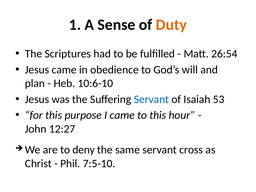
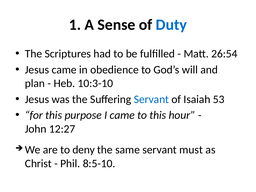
Duty colour: orange -> blue (171, 25)
10:6-10: 10:6-10 -> 10:3-10 (95, 83)
cross: cross -> must (191, 150)
7:5-10: 7:5-10 -> 8:5-10 (99, 163)
